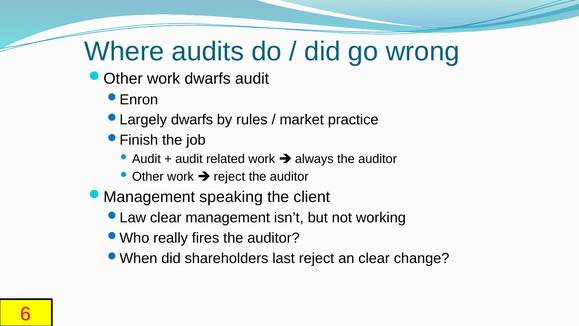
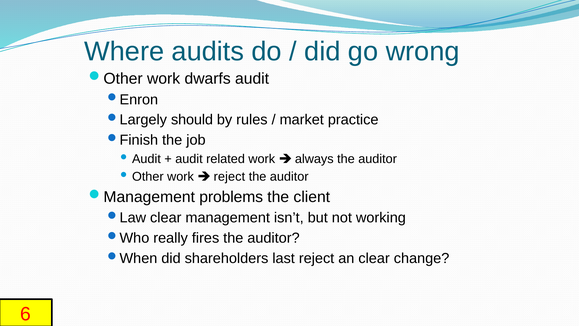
dwarfs: dwarfs -> should (192, 120)
speaking: speaking -> problems (231, 197)
